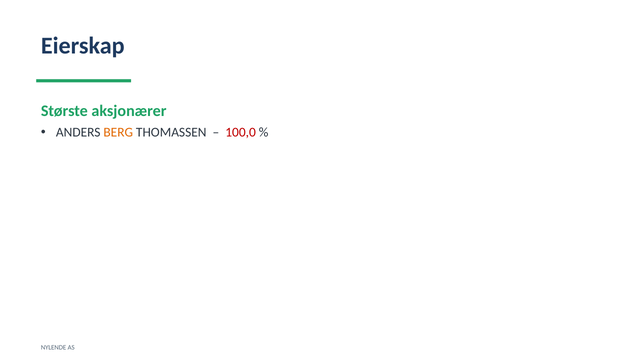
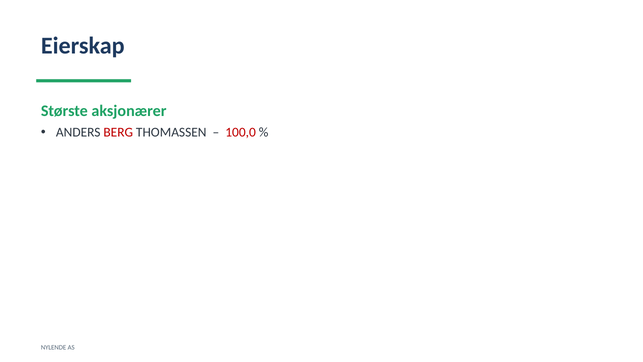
BERG colour: orange -> red (118, 132)
